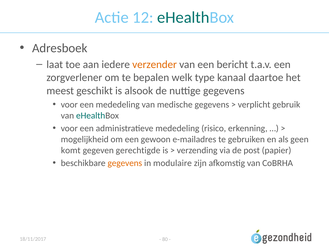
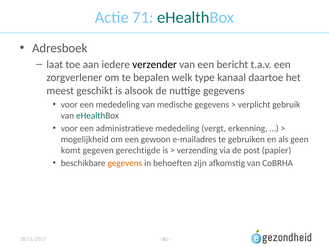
12: 12 -> 71 (143, 17)
verzender colour: orange -> black (155, 64)
risico: risico -> vergt (214, 128)
modulaire: modulaire -> behoeften (173, 163)
